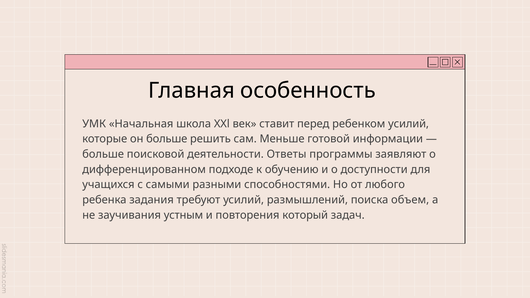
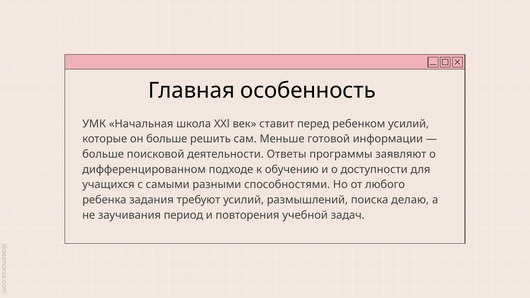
объем: объем -> делаю (410, 200)
устным: устным -> период (183, 215)
который: который -> учебной (305, 215)
